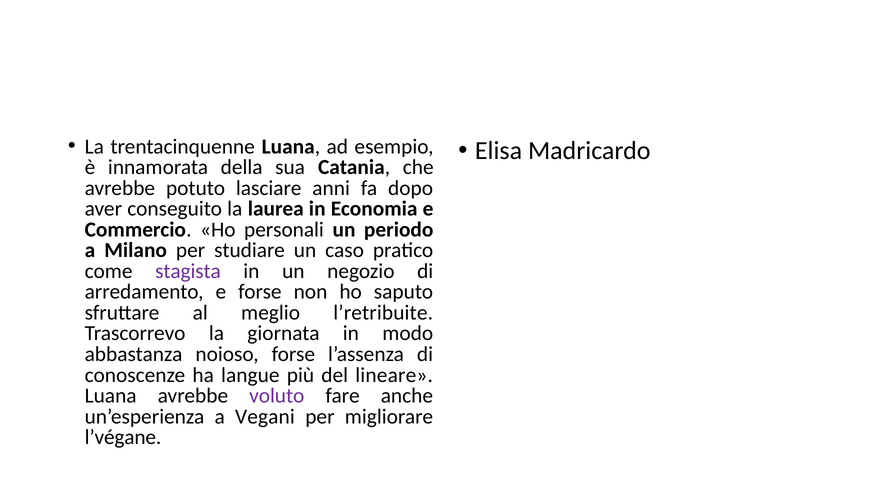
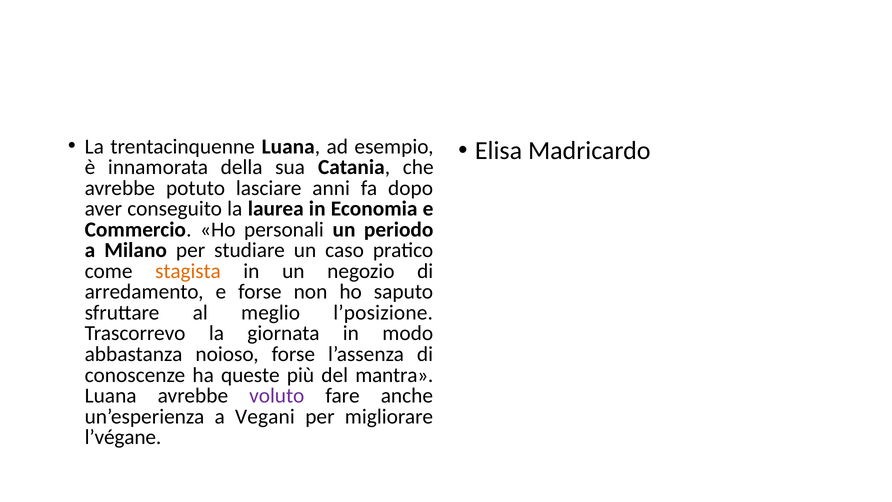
stagista colour: purple -> orange (188, 271)
l’retribuite: l’retribuite -> l’posizione (383, 313)
langue: langue -> queste (250, 375)
lineare: lineare -> mantra (394, 375)
